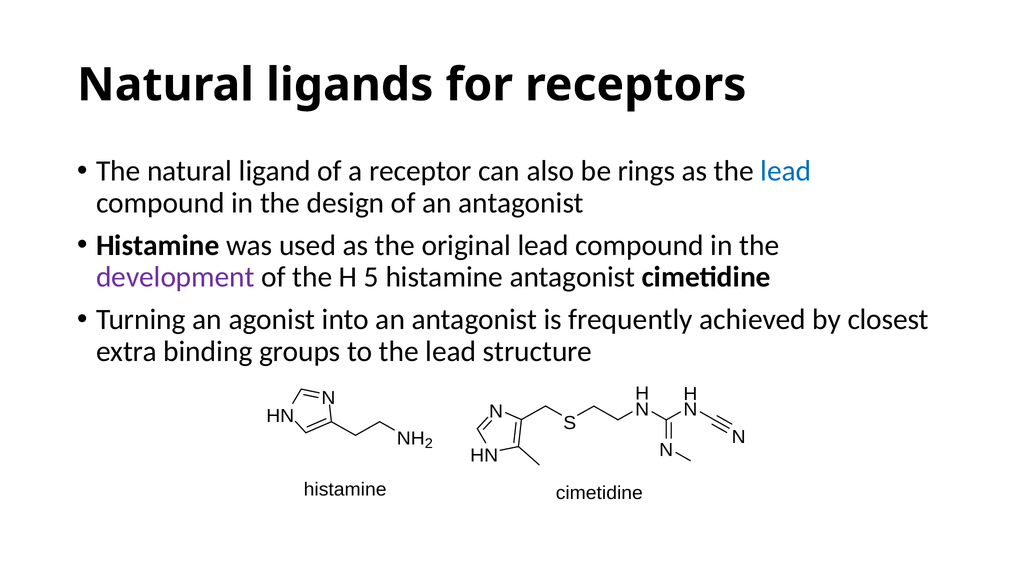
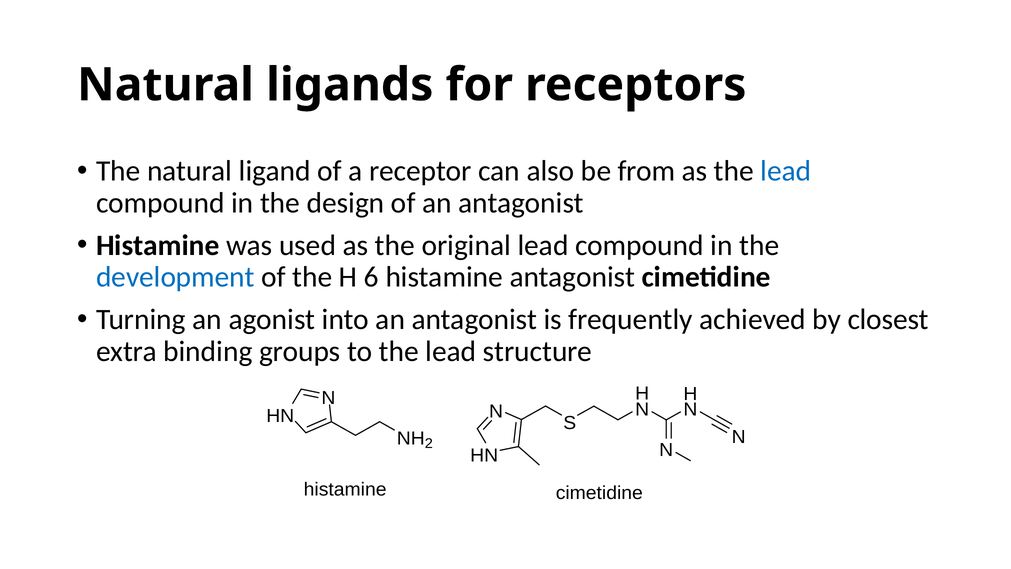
rings: rings -> from (646, 171)
development colour: purple -> blue (175, 277)
5: 5 -> 6 (371, 277)
